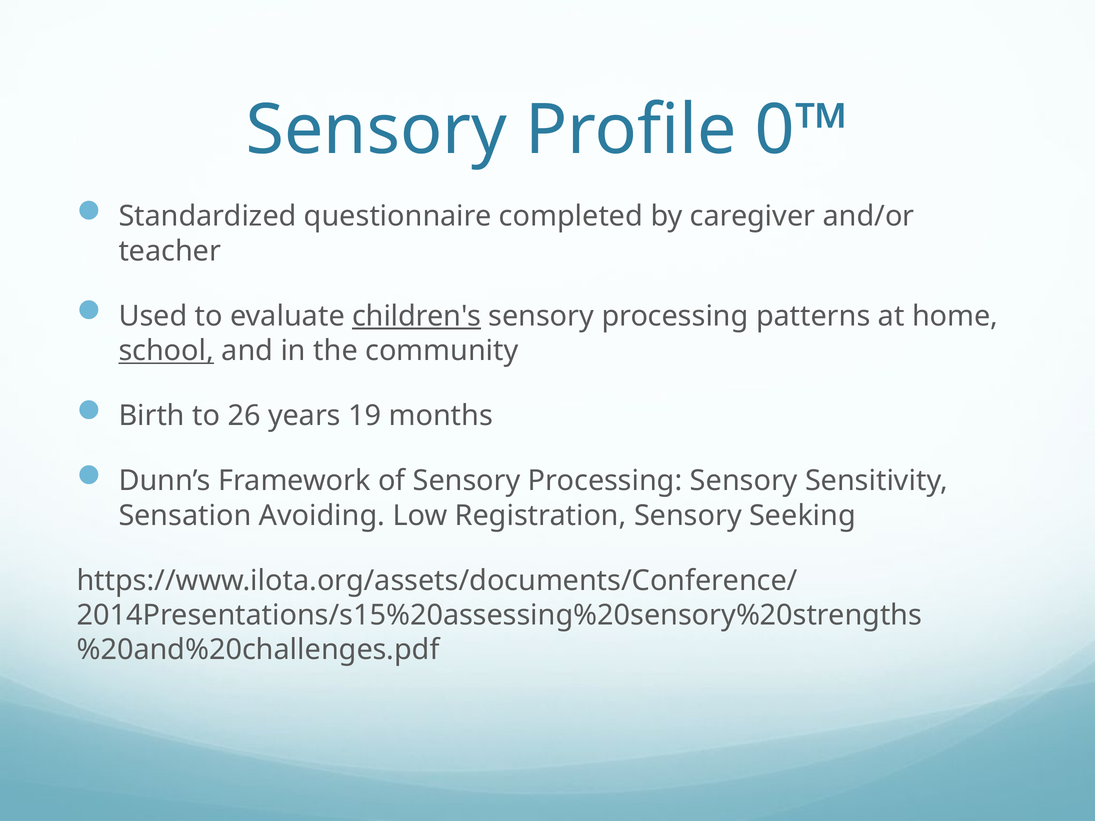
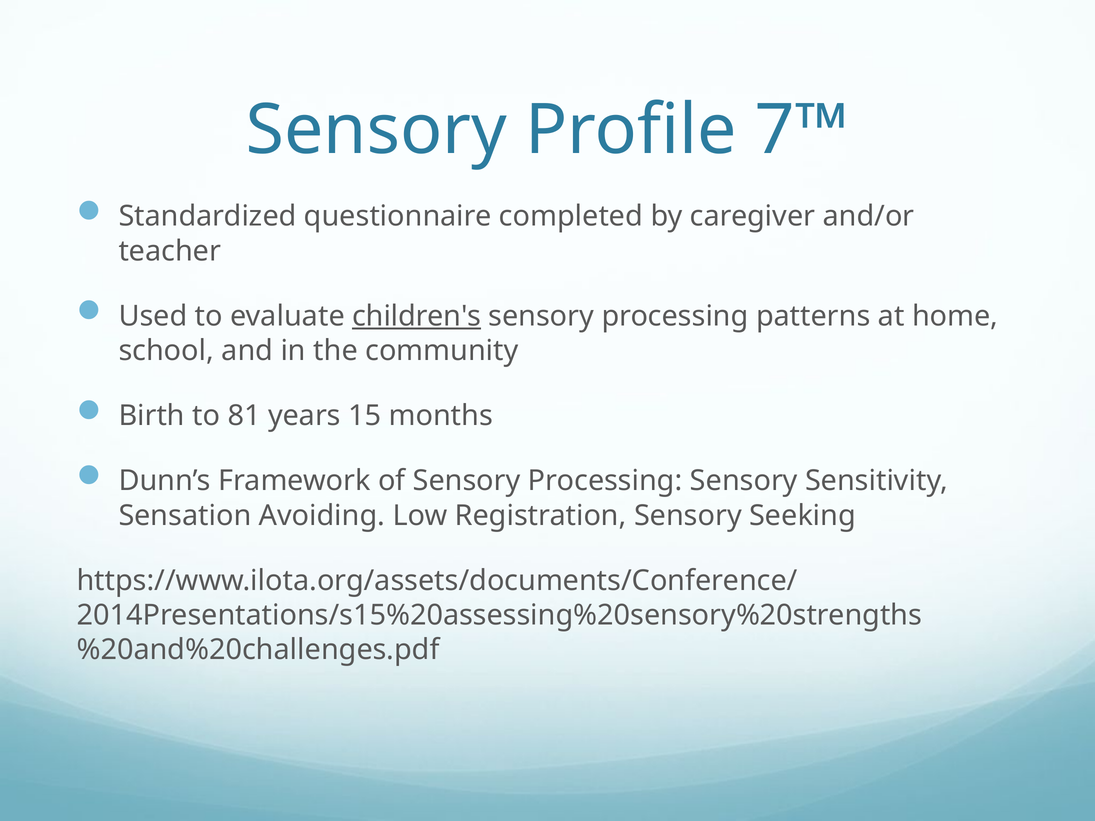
0™: 0™ -> 7™ (802, 130)
school underline: present -> none (166, 351)
26: 26 -> 81 (244, 416)
19: 19 -> 15 (365, 416)
